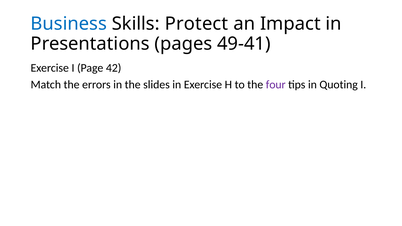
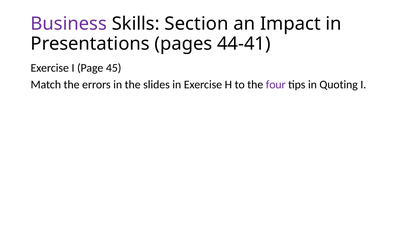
Business colour: blue -> purple (69, 24)
Protect: Protect -> Section (197, 24)
49-41: 49-41 -> 44-41 (244, 44)
42: 42 -> 45 (114, 68)
